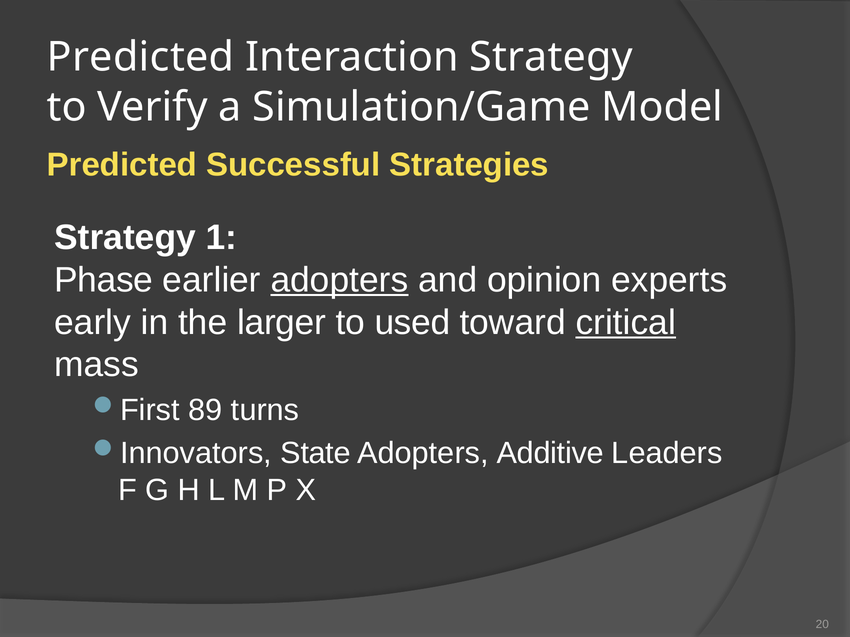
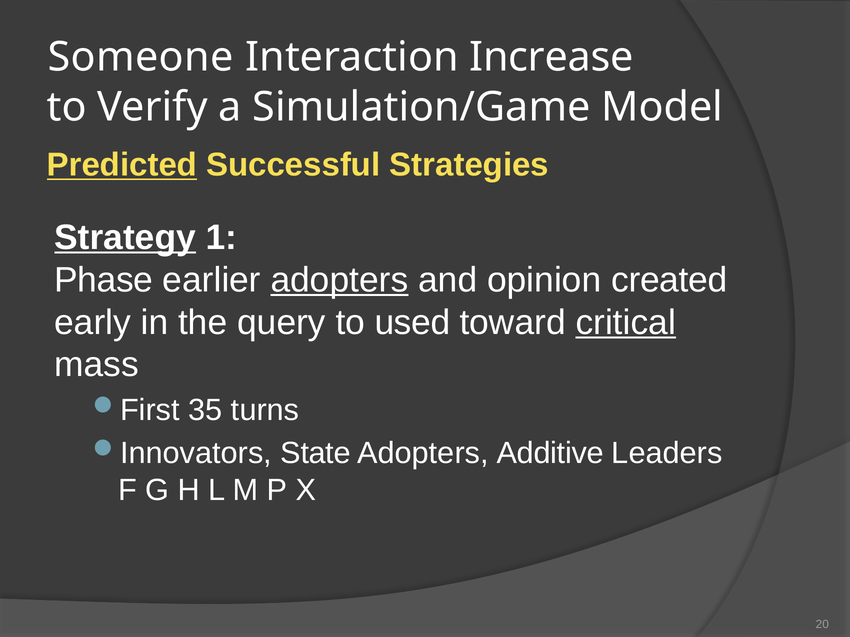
Predicted: Predicted -> Someone (141, 57)
Interaction Strategy: Strategy -> Increase (551, 57)
Predicted underline: none -> present (122, 165)
Strategy underline: none -> present (125, 238)
experts: experts -> created (669, 280)
larger: larger -> query (281, 323)
89: 89 -> 35 (205, 411)
